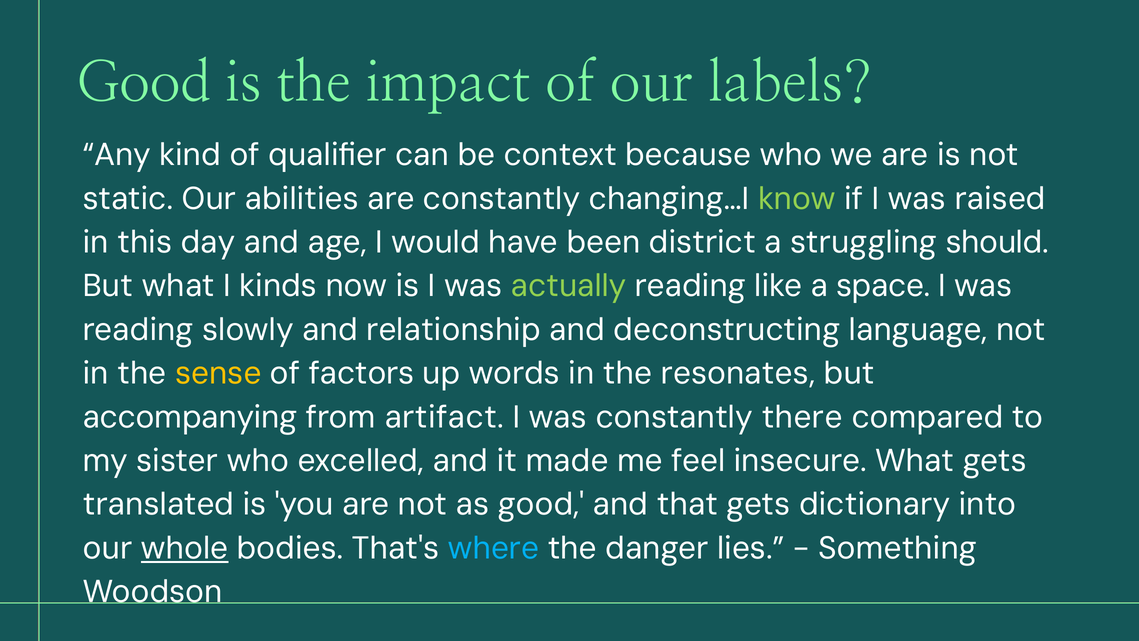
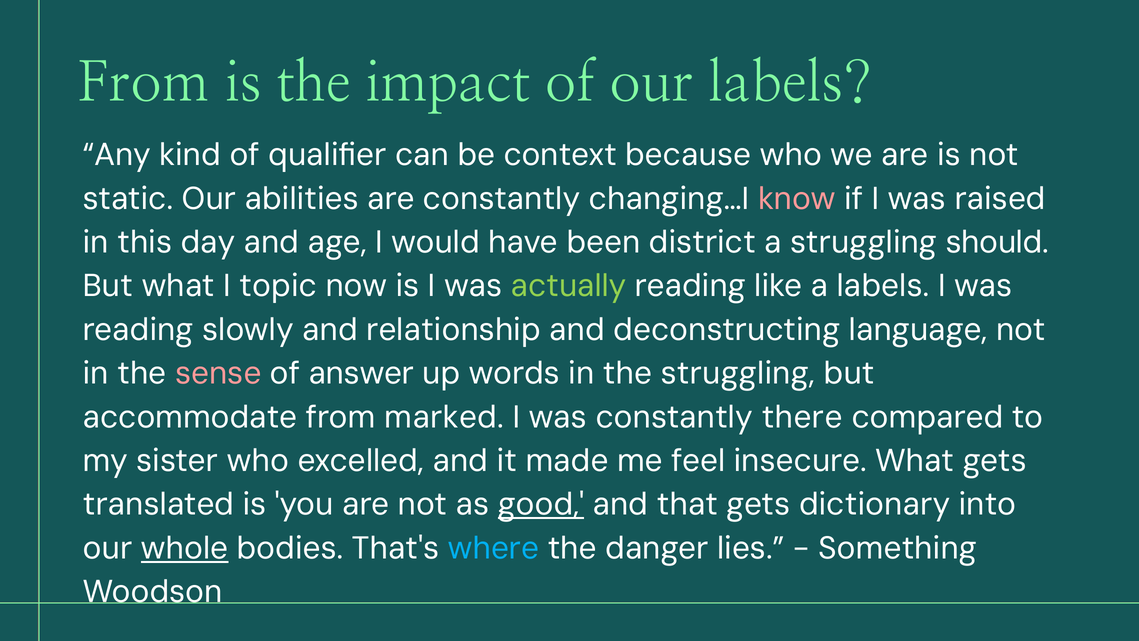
Good: Good -> From (143, 83)
know colour: light green -> pink (797, 199)
kinds: kinds -> topic (278, 286)
a space: space -> labels (883, 286)
sense colour: yellow -> pink (218, 373)
factors: factors -> answer (362, 373)
the resonates: resonates -> struggling (738, 373)
accompanying: accompanying -> accommodate (190, 417)
artifact: artifact -> marked (444, 417)
good underline: none -> present (541, 504)
